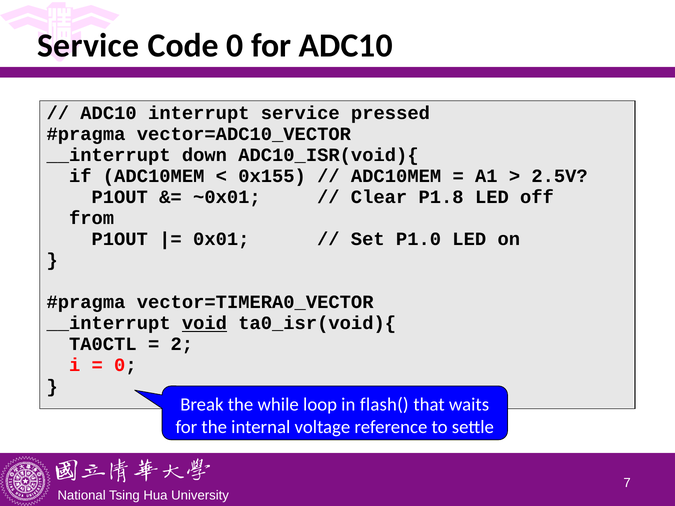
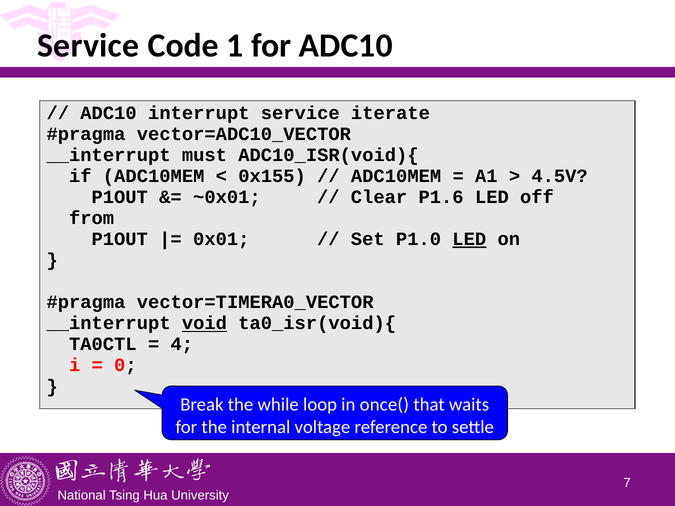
Code 0: 0 -> 1 (235, 46)
pressed: pressed -> iterate (390, 113)
down: down -> must (204, 155)
2.5V: 2.5V -> 4.5V (560, 176)
P1.8: P1.8 -> P1.6 (441, 197)
LED underline: none -> present (469, 239)
2: 2 -> 4 (182, 344)
flash(: flash( -> once( (384, 405)
